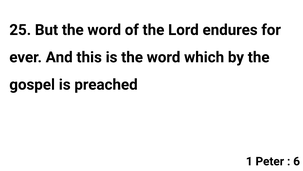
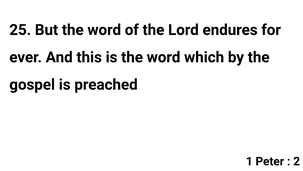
6: 6 -> 2 (297, 161)
